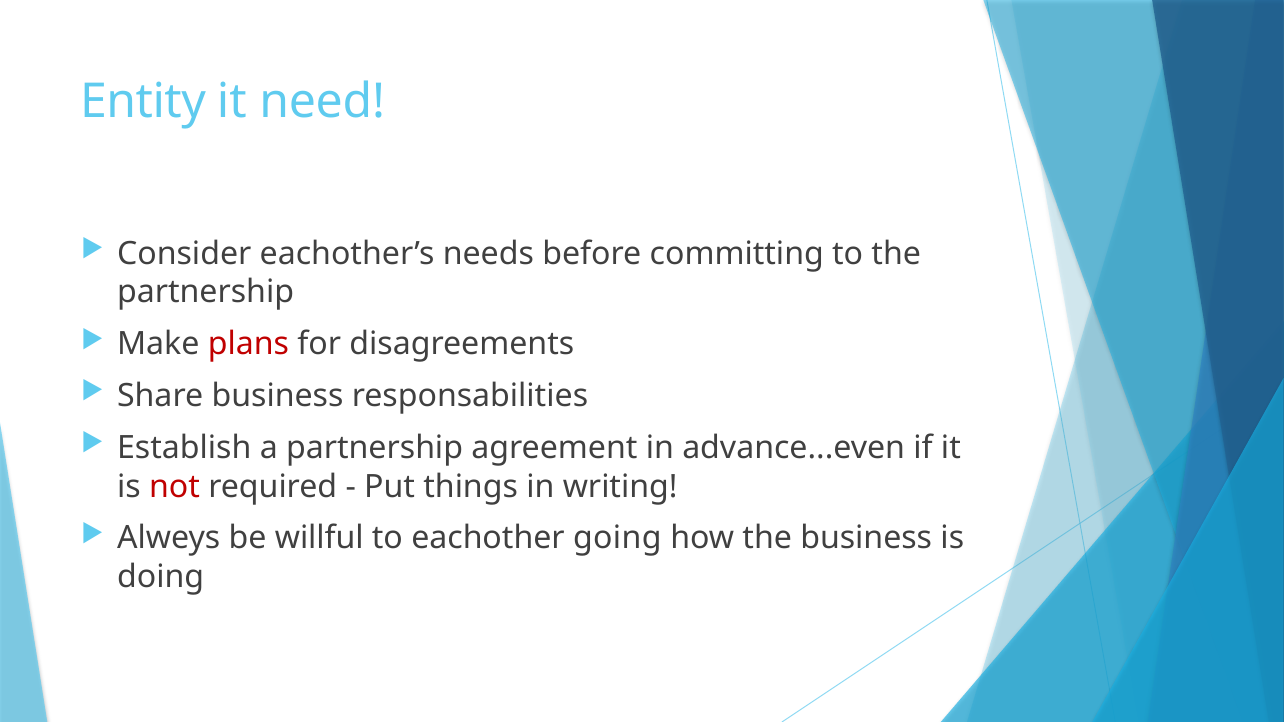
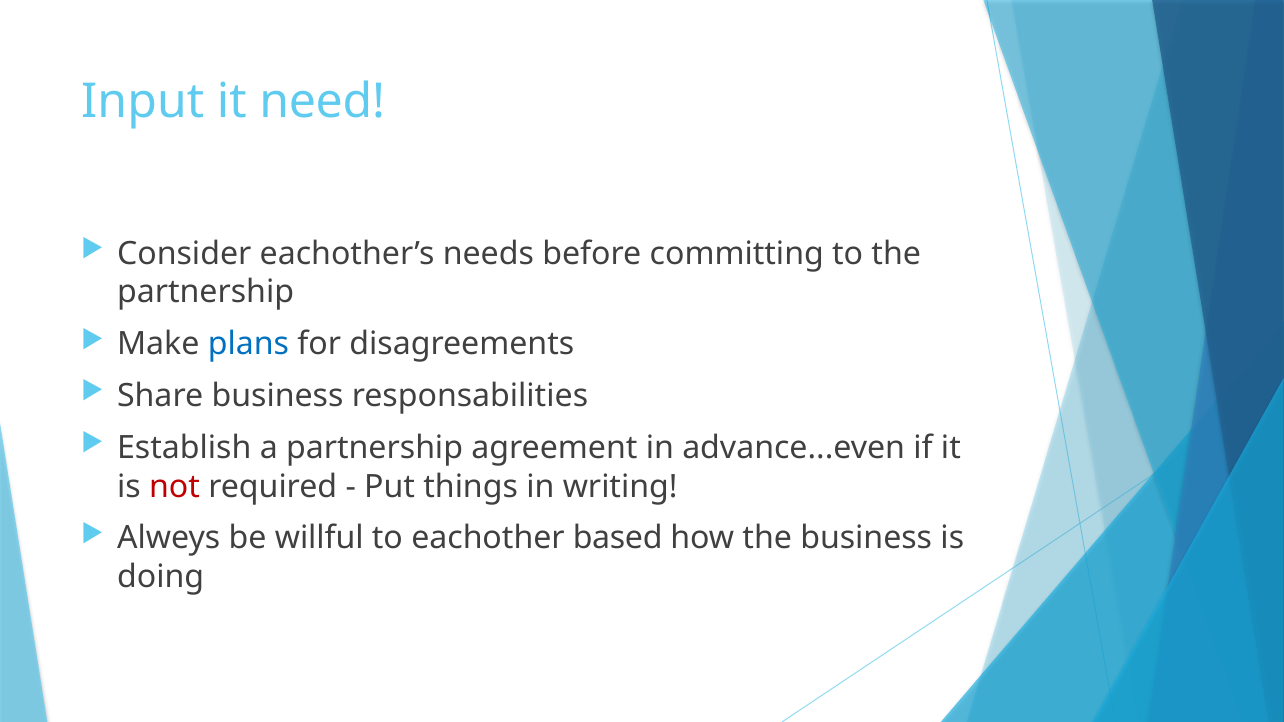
Entity: Entity -> Input (143, 101)
plans colour: red -> blue (248, 344)
going: going -> based (618, 539)
